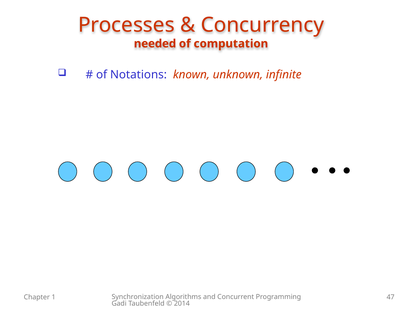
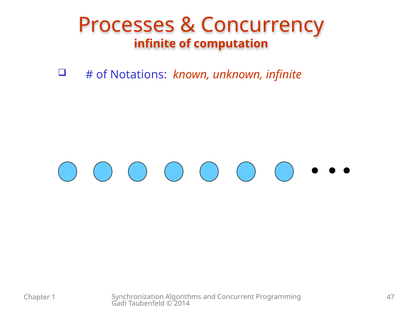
needed: needed -> infinite (155, 44)
